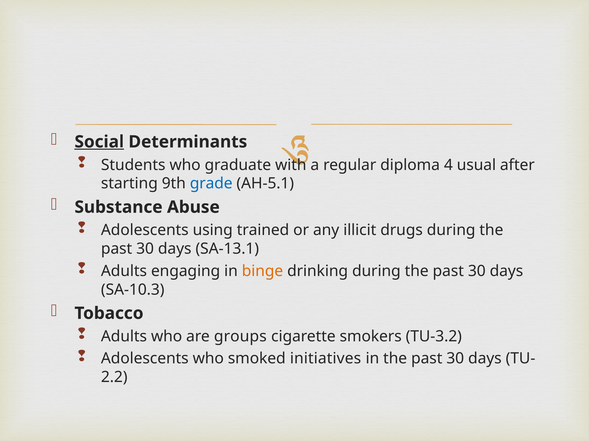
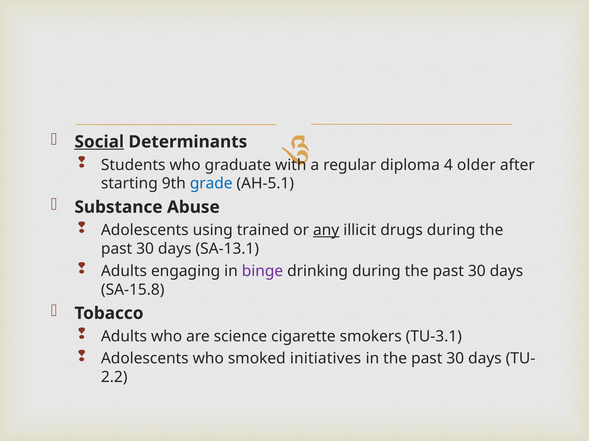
usual: usual -> older (476, 165)
any underline: none -> present (326, 231)
binge colour: orange -> purple (262, 271)
SA-10.3: SA-10.3 -> SA-15.8 (133, 290)
groups: groups -> science (240, 337)
TU-3.2: TU-3.2 -> TU-3.1 (434, 337)
